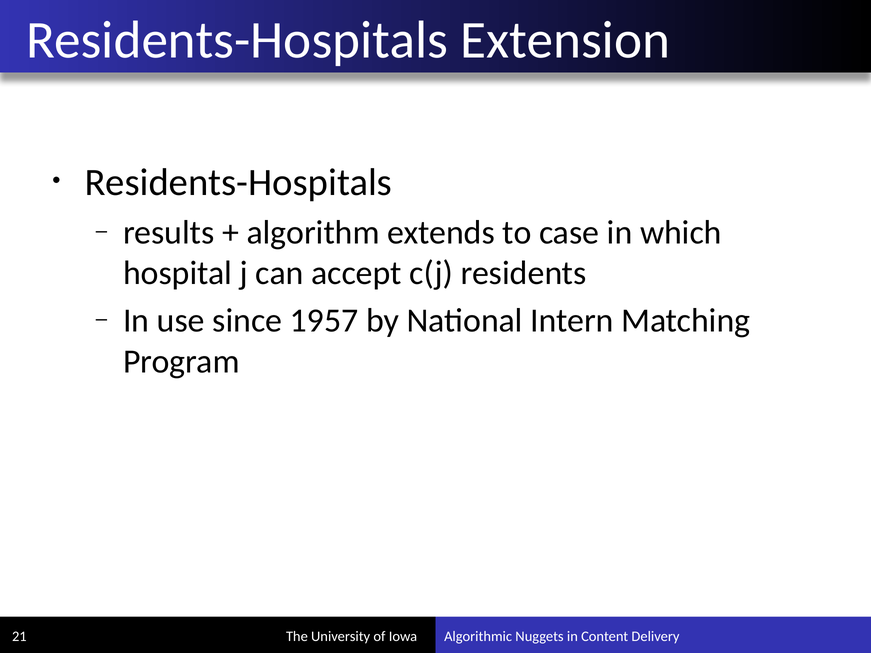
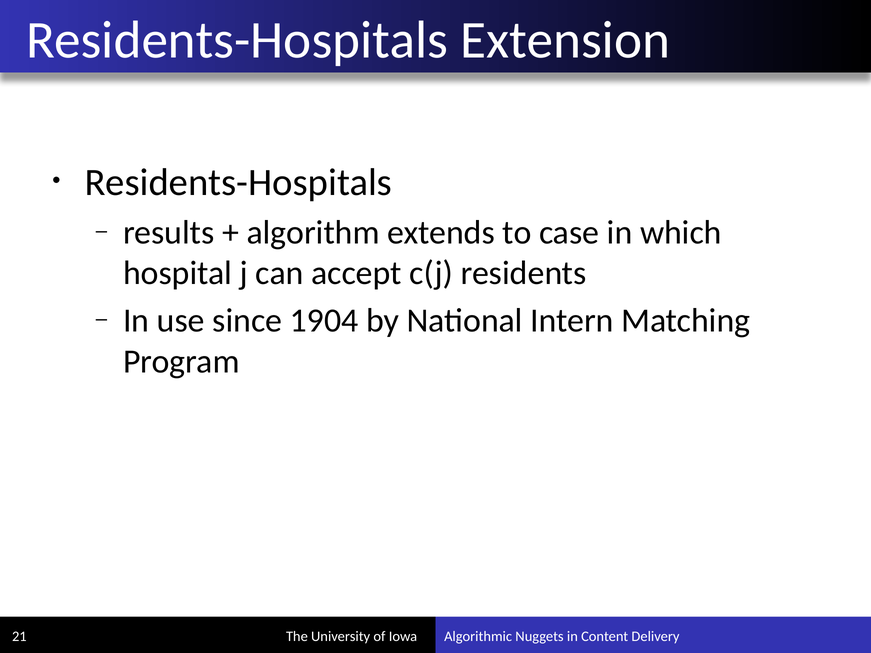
1957: 1957 -> 1904 (324, 321)
